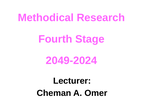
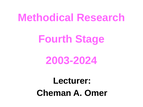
2049-2024: 2049-2024 -> 2003-2024 (71, 61)
